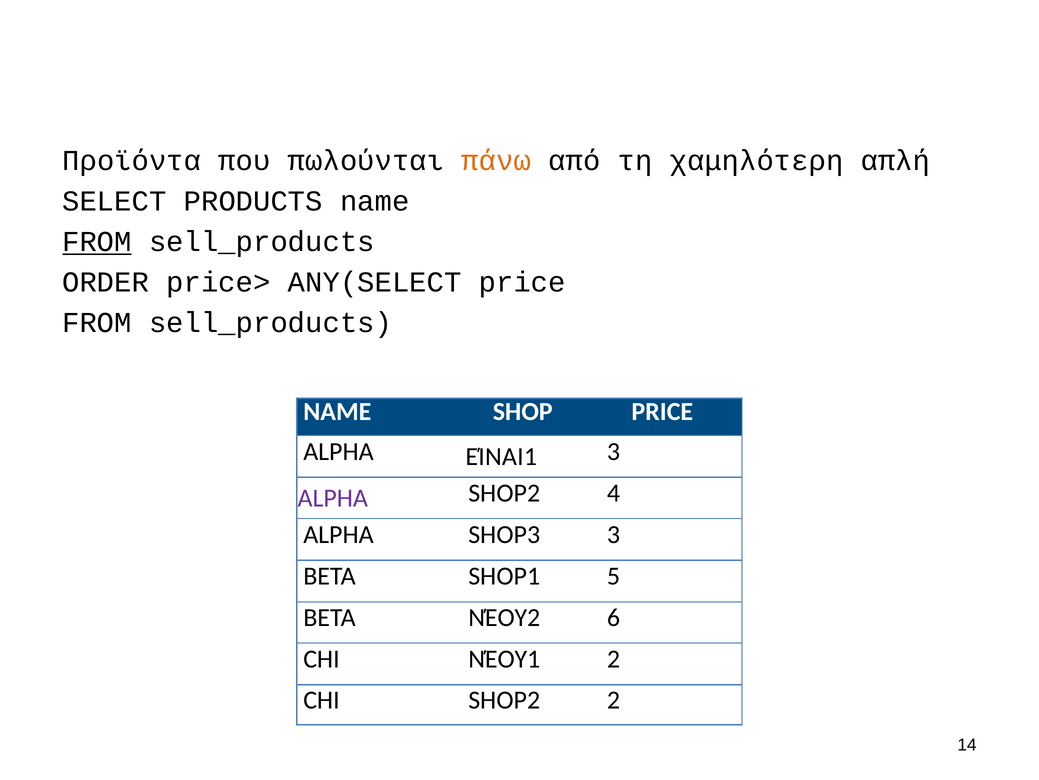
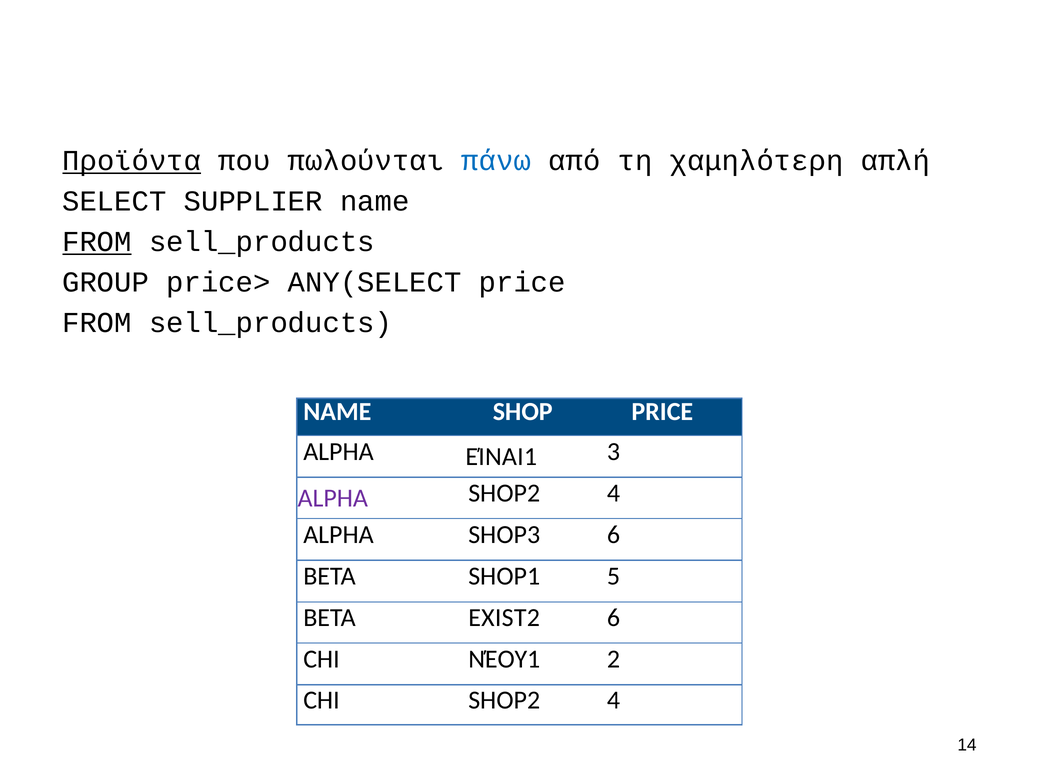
Προϊόντα underline: none -> present (132, 161)
πάνω colour: orange -> blue (496, 161)
PRODUCTS: PRODUCTS -> SUPPLIER (253, 201)
ORDER: ORDER -> GROUP (106, 282)
SHOP3 3: 3 -> 6 (614, 534)
ΝΈΟΥ2: ΝΈΟΥ2 -> EXIST2 (504, 617)
CHI SHOP2 2: 2 -> 4 (614, 699)
